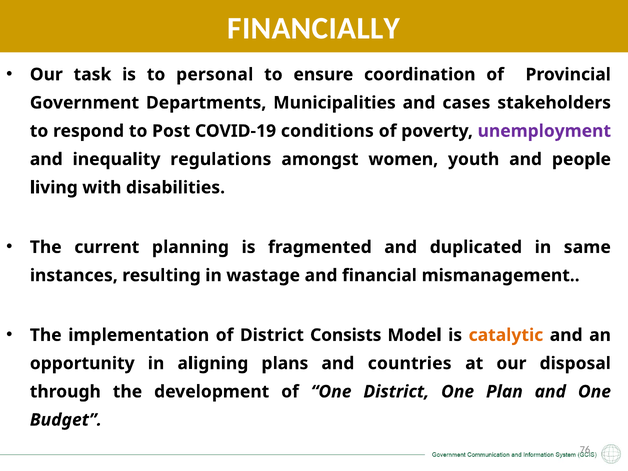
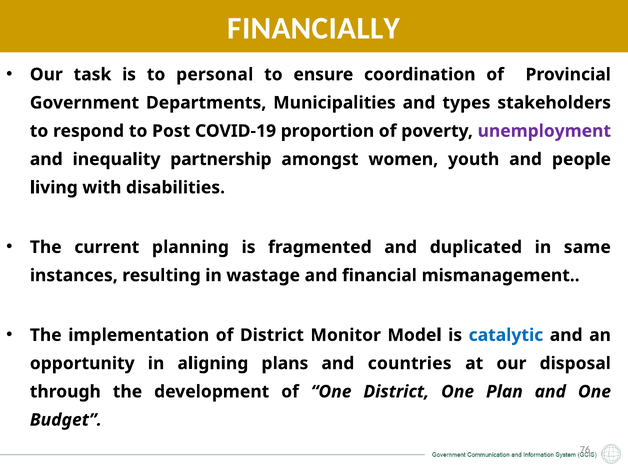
cases: cases -> types (466, 103)
conditions: conditions -> proportion (327, 131)
regulations: regulations -> partnership (221, 159)
Consists: Consists -> Monitor (346, 335)
catalytic colour: orange -> blue (506, 335)
